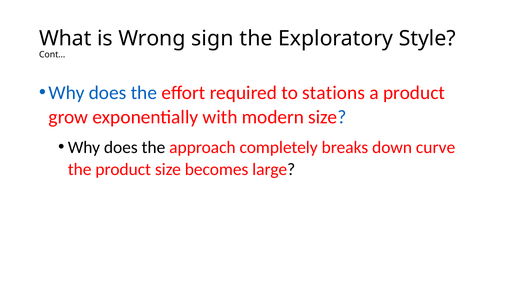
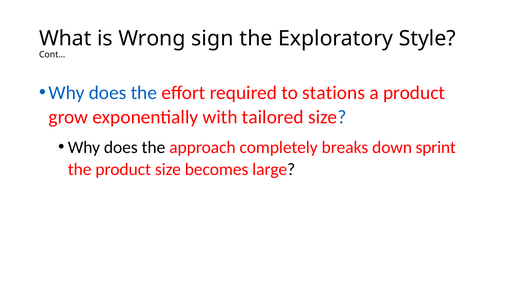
modern: modern -> tailored (273, 117)
curve: curve -> sprint (436, 147)
